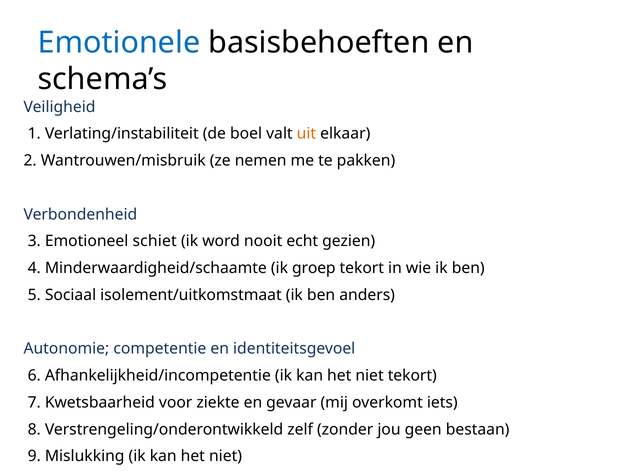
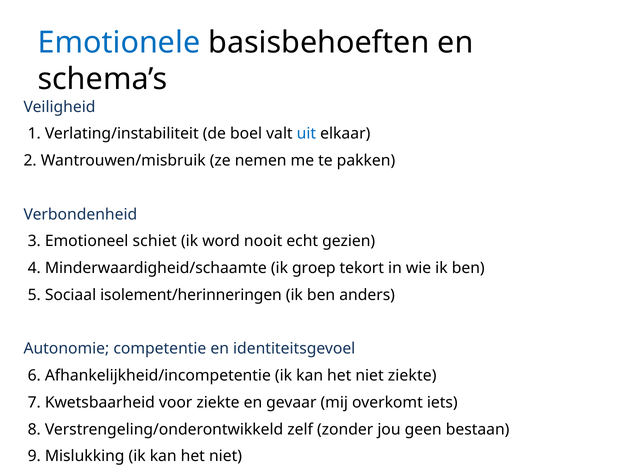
uit colour: orange -> blue (306, 134)
isolement/uitkomstmaat: isolement/uitkomstmaat -> isolement/herinneringen (191, 295)
niet tekort: tekort -> ziekte (412, 376)
